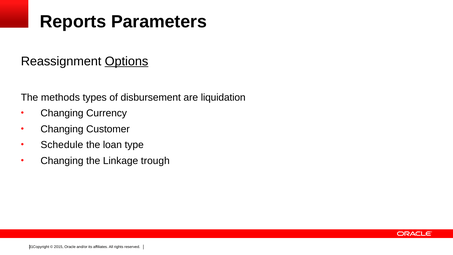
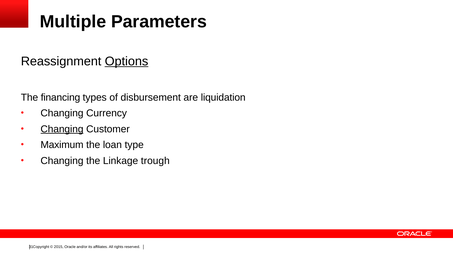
Reports: Reports -> Multiple (73, 22)
methods: methods -> financing (60, 97)
Changing underline: none -> present (62, 129)
Schedule: Schedule -> Maximum (62, 145)
